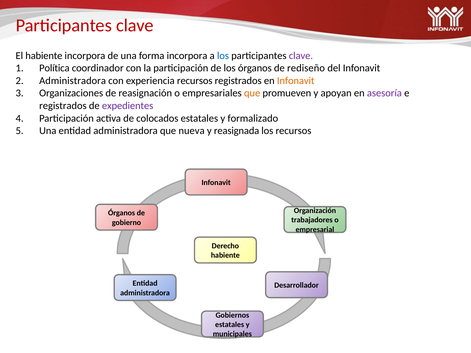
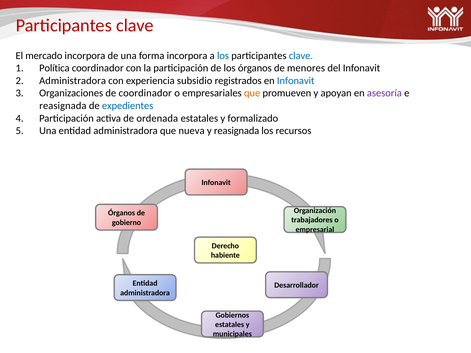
El habiente: habiente -> mercado (44, 56)
clave colour: purple -> blue (301, 56)
rediseño: rediseño -> menores (306, 68)
experiencia recursos: recursos -> subsidio (195, 81)
Infonavit colour: orange -> blue (296, 81)
de reasignación: reasignación -> coordinador (145, 93)
registrados: registrados -> reasignada (63, 106)
expedientes colour: purple -> blue (128, 106)
colocados: colocados -> ordenada (157, 118)
